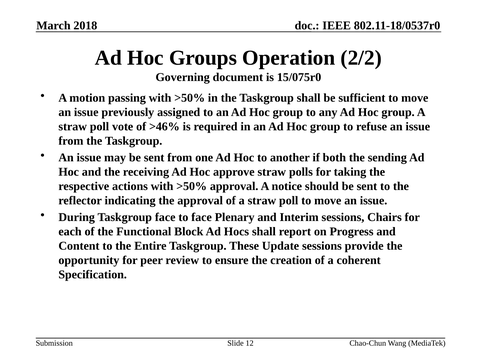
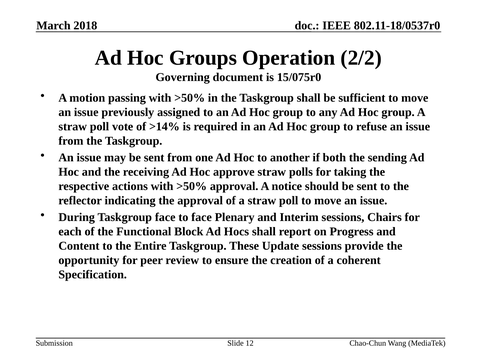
>46%: >46% -> >14% (164, 126)
